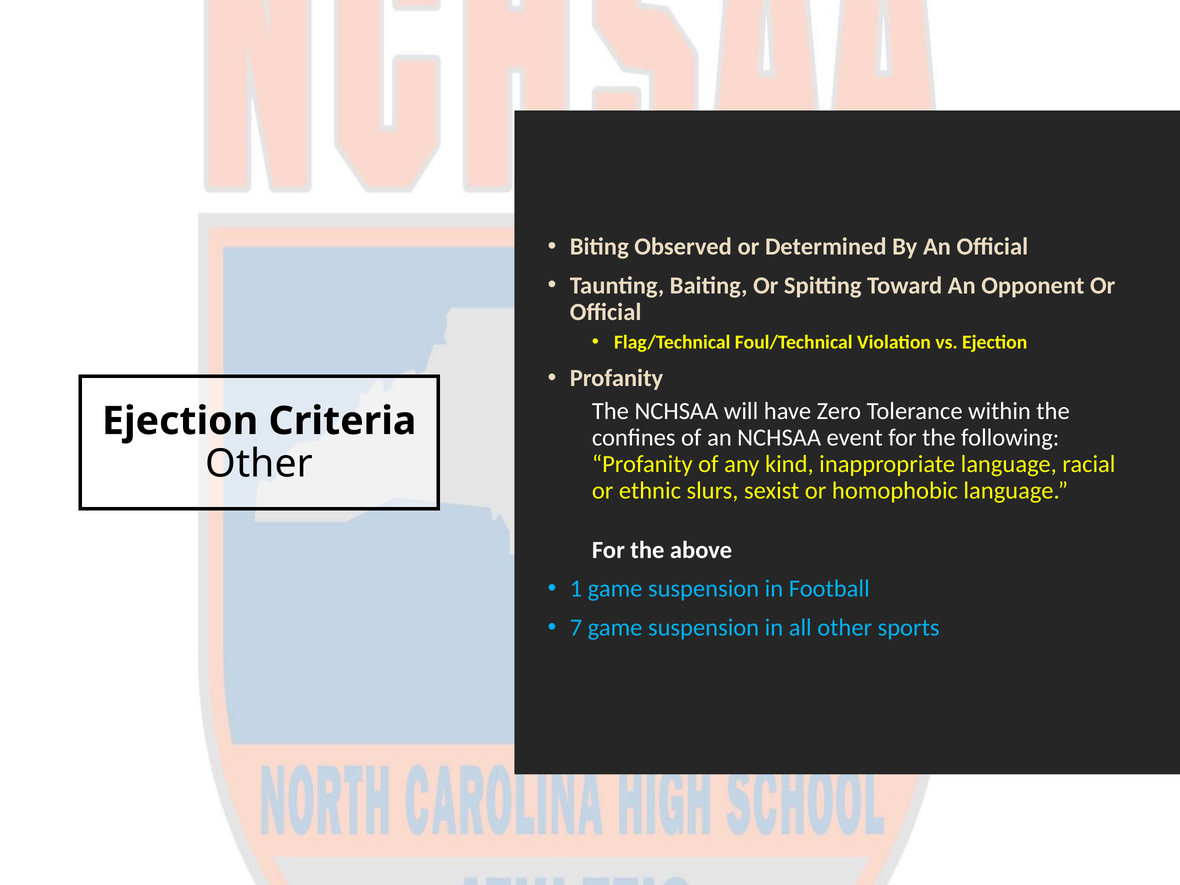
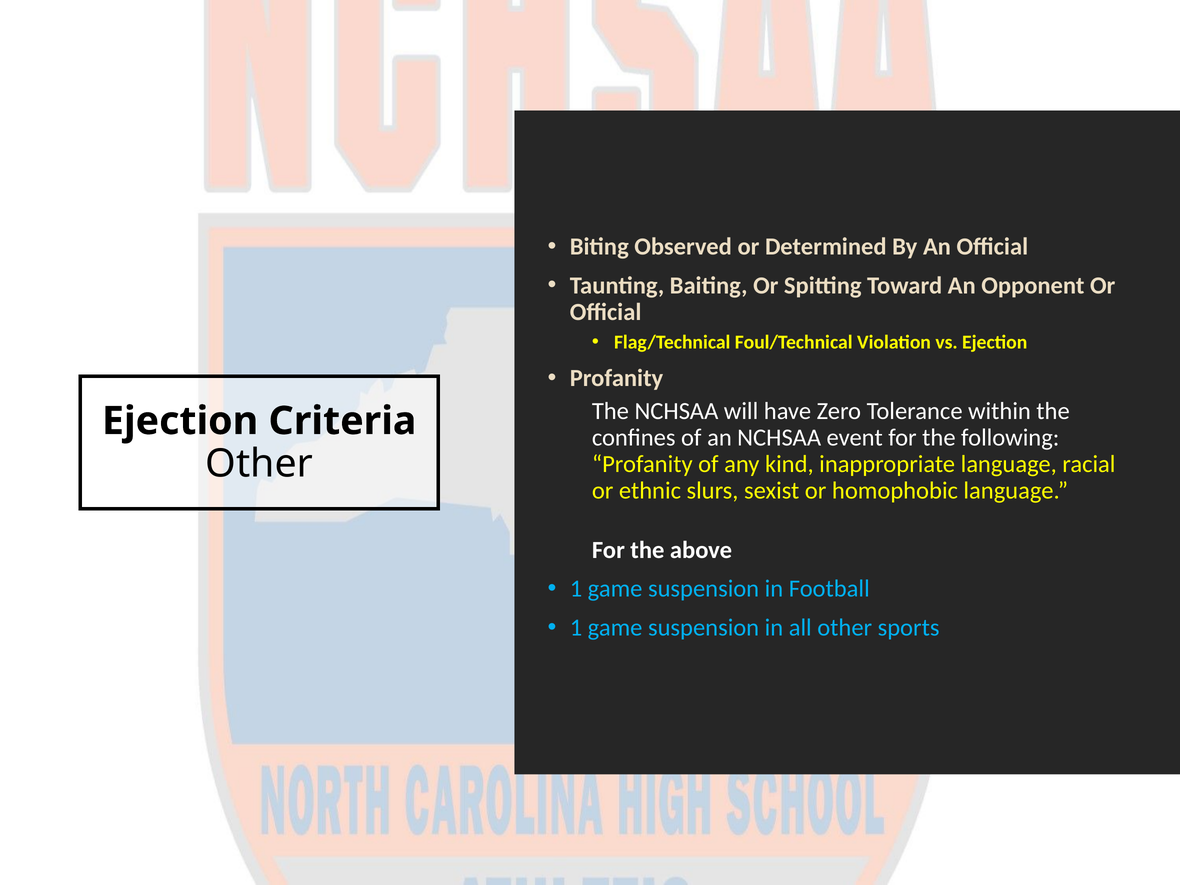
7: 7 -> 1 (576, 628)
